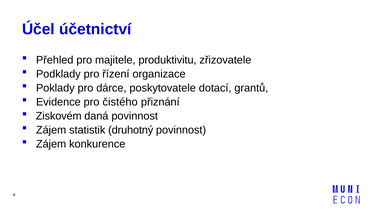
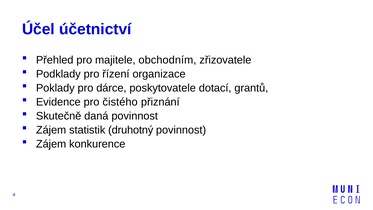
produktivitu: produktivitu -> obchodním (167, 60)
Ziskovém: Ziskovém -> Skutečně (59, 116)
